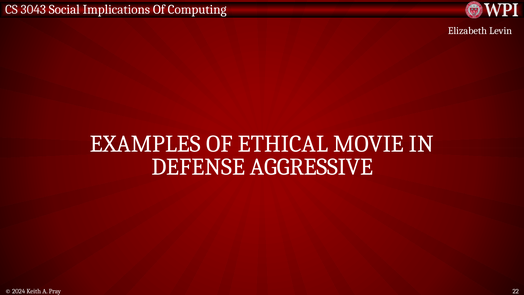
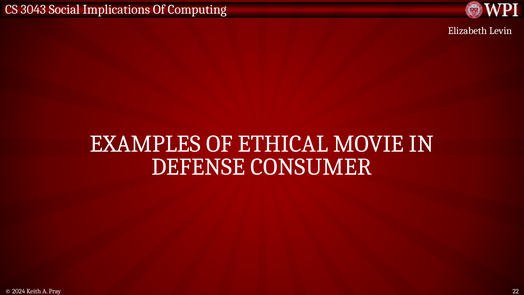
AGGRESSIVE: AGGRESSIVE -> CONSUMER (311, 167)
